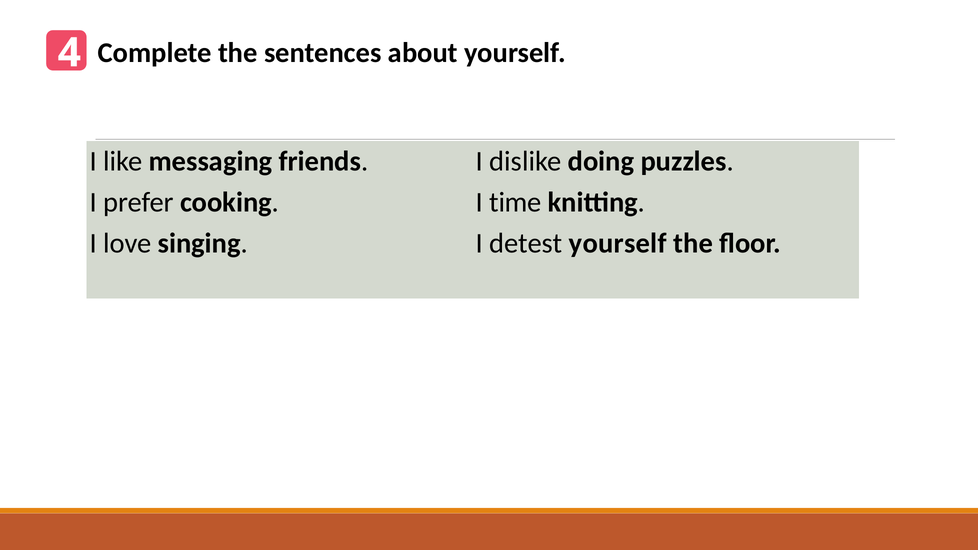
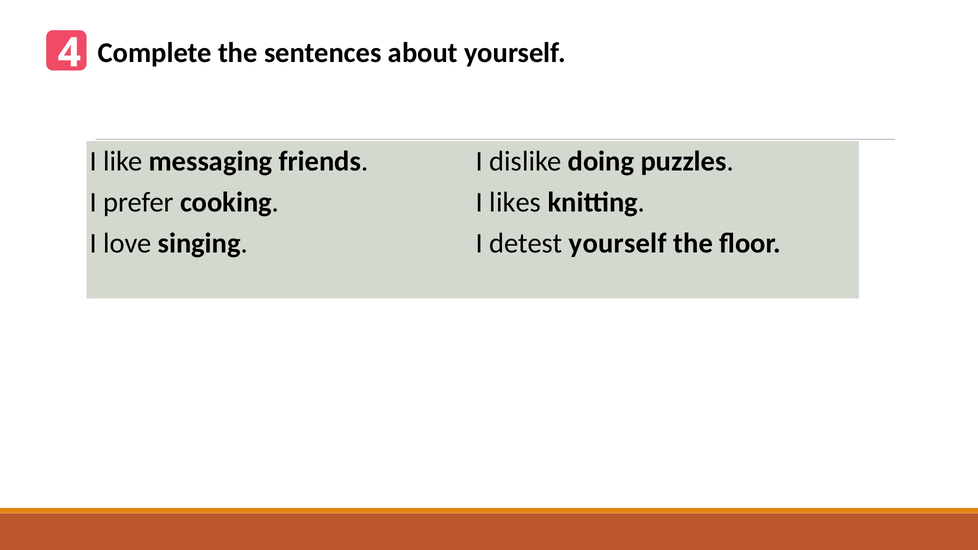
time: time -> likes (515, 203)
